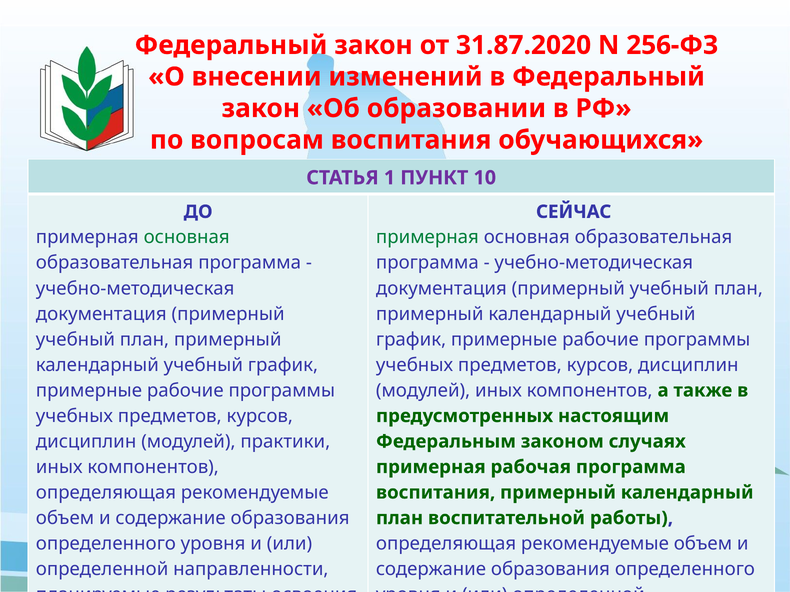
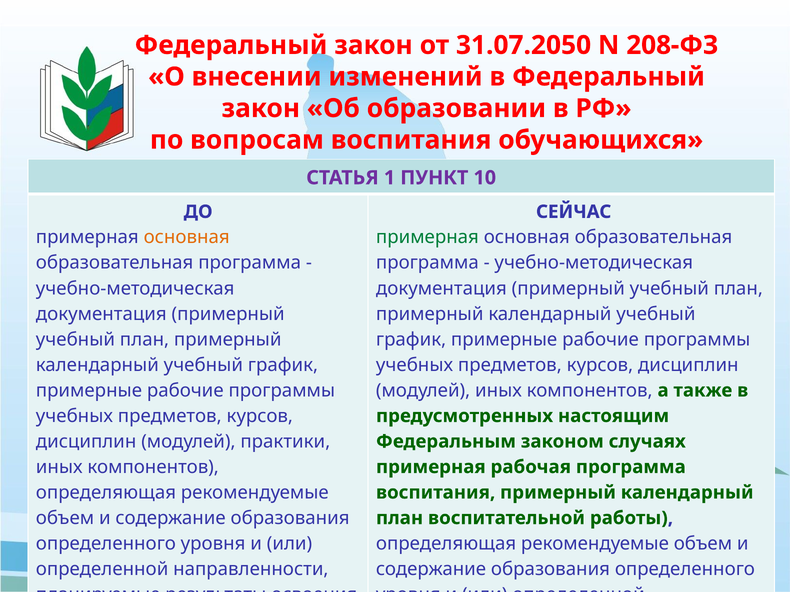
31.87.2020: 31.87.2020 -> 31.07.2050 (524, 45)
256-ФЗ: 256-ФЗ -> 208-ФЗ (672, 45)
основная colour: green -> orange (187, 238)
